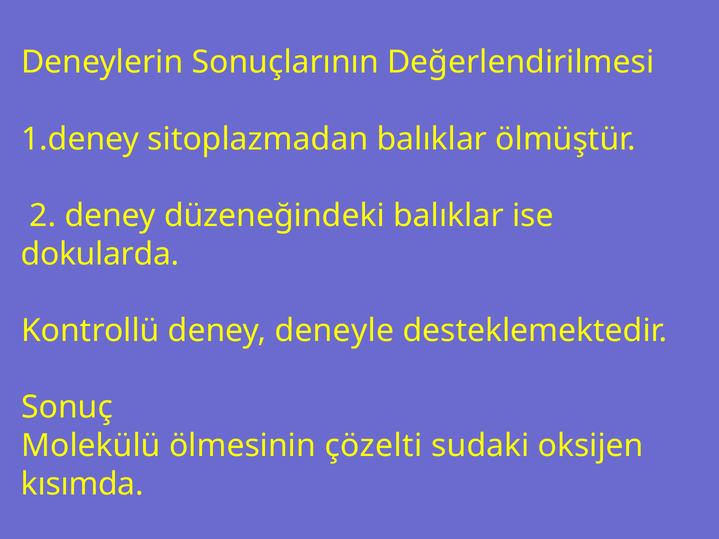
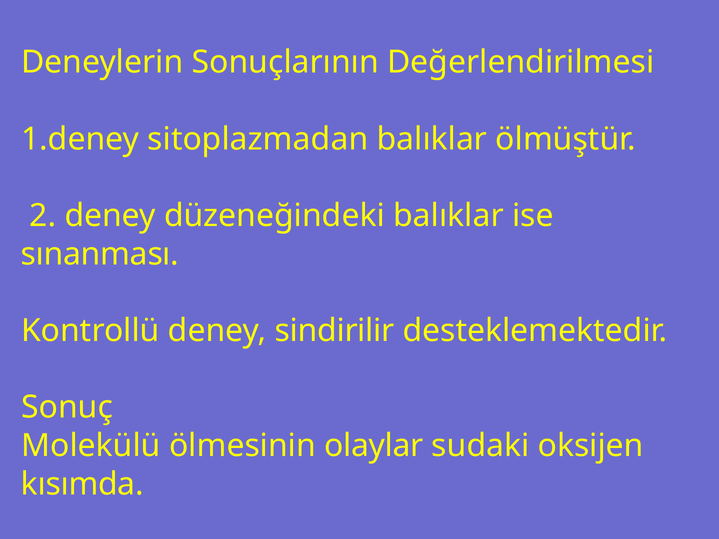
dokularda: dokularda -> sınanması (100, 254)
deneyle: deneyle -> sindirilir (335, 331)
çözelti: çözelti -> olaylar (374, 446)
